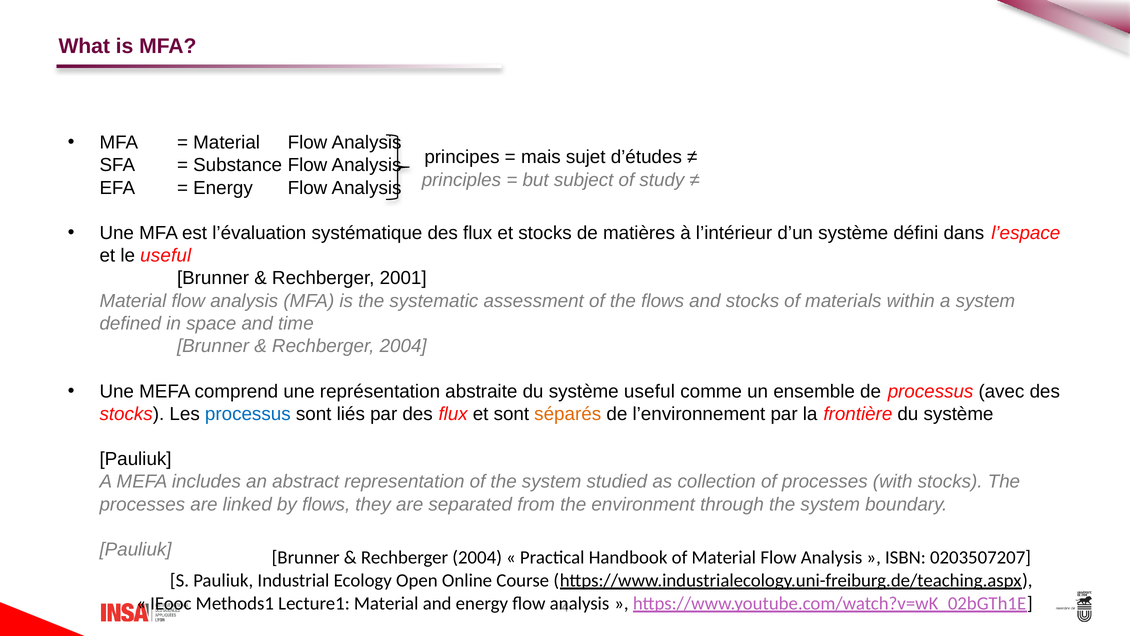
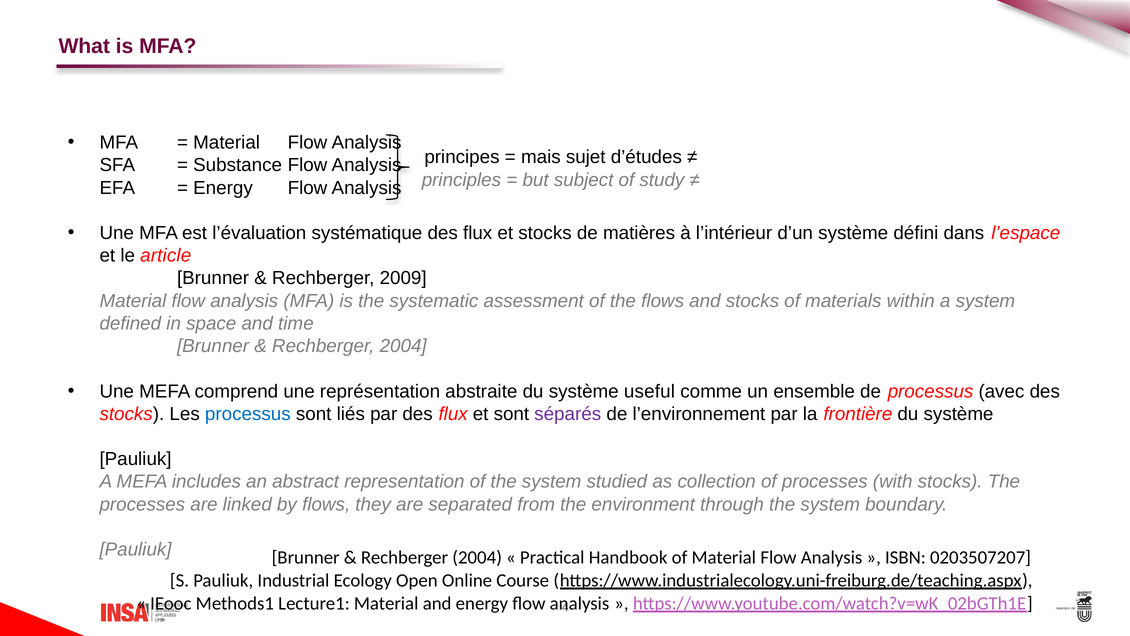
le useful: useful -> article (166, 256)
2001: 2001 -> 2009 (403, 278)
séparés colour: orange -> purple (568, 414)
